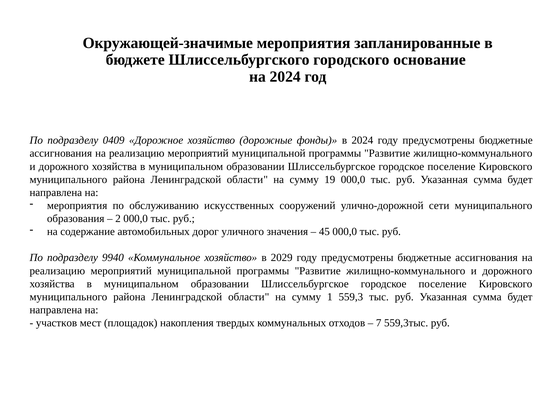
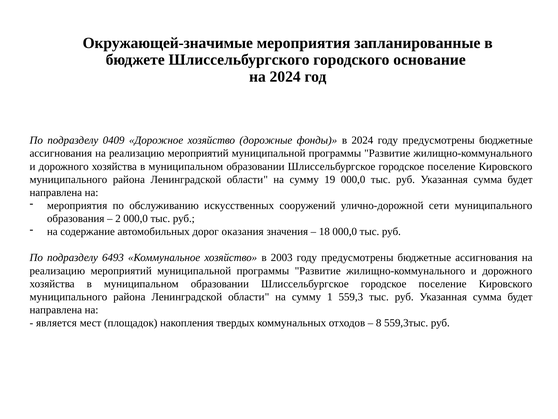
уличного: уличного -> оказания (243, 231)
45: 45 -> 18 (324, 231)
9940: 9940 -> 6493 (113, 257)
2029: 2029 -> 2003 (282, 257)
участков: участков -> является (56, 323)
7: 7 -> 8 (379, 323)
